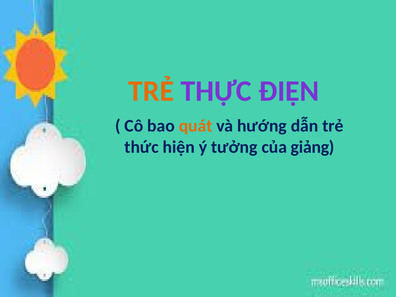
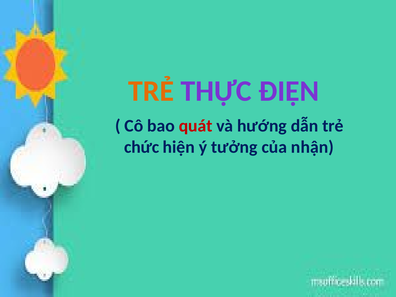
quát colour: orange -> red (196, 126)
thức: thức -> chức (142, 147)
giảng: giảng -> nhận (312, 147)
